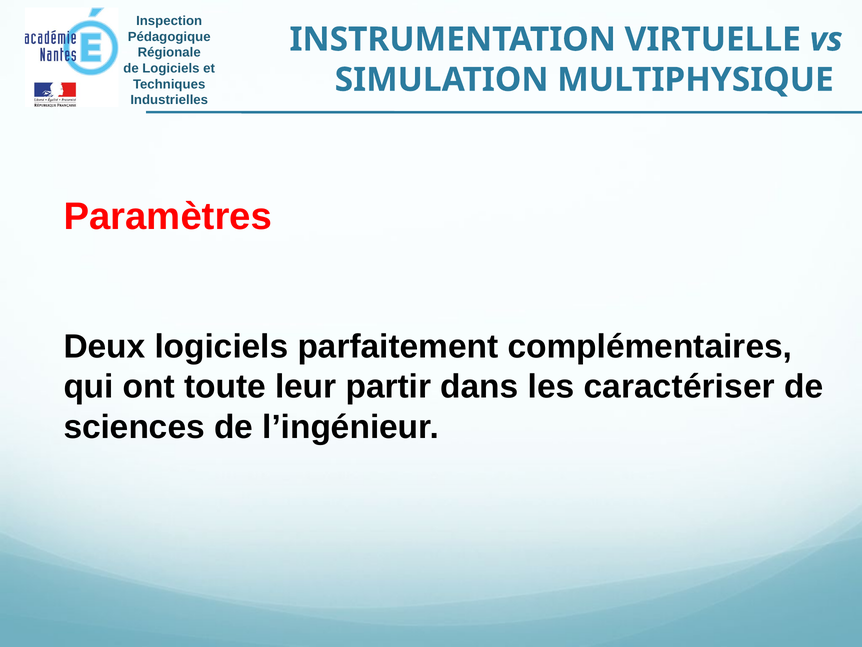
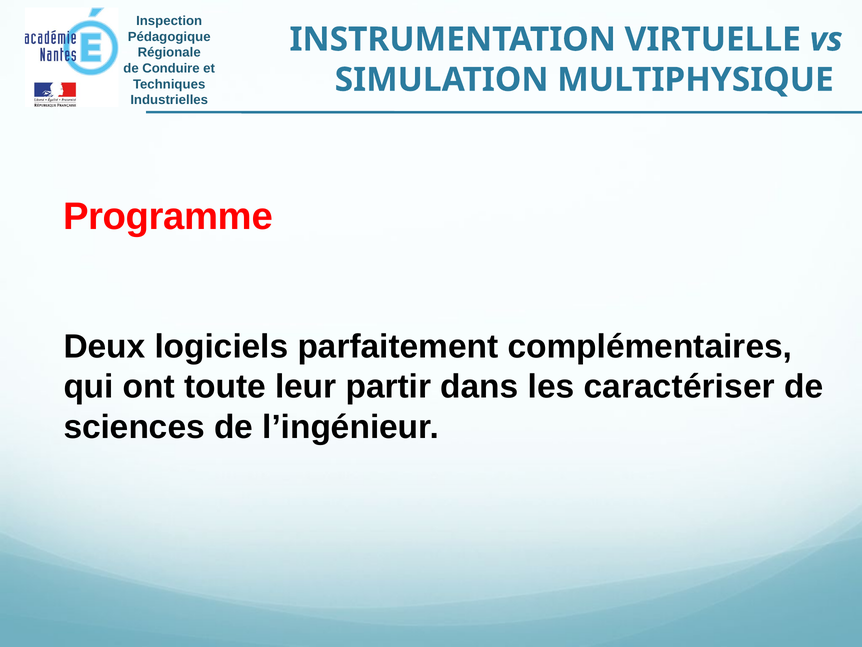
de Logiciels: Logiciels -> Conduire (171, 68)
Paramètres: Paramètres -> Programme (168, 217)
